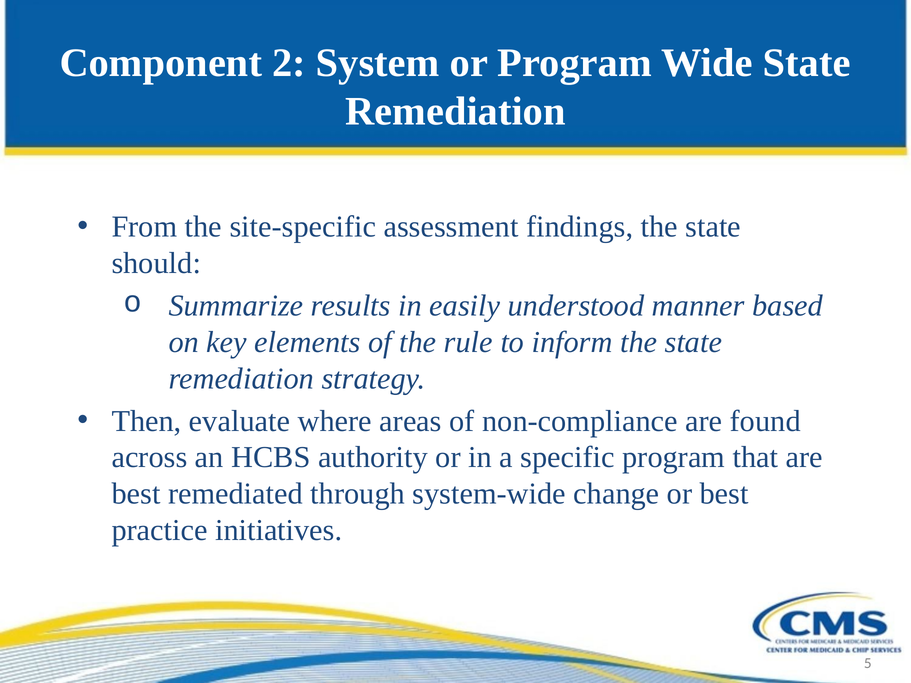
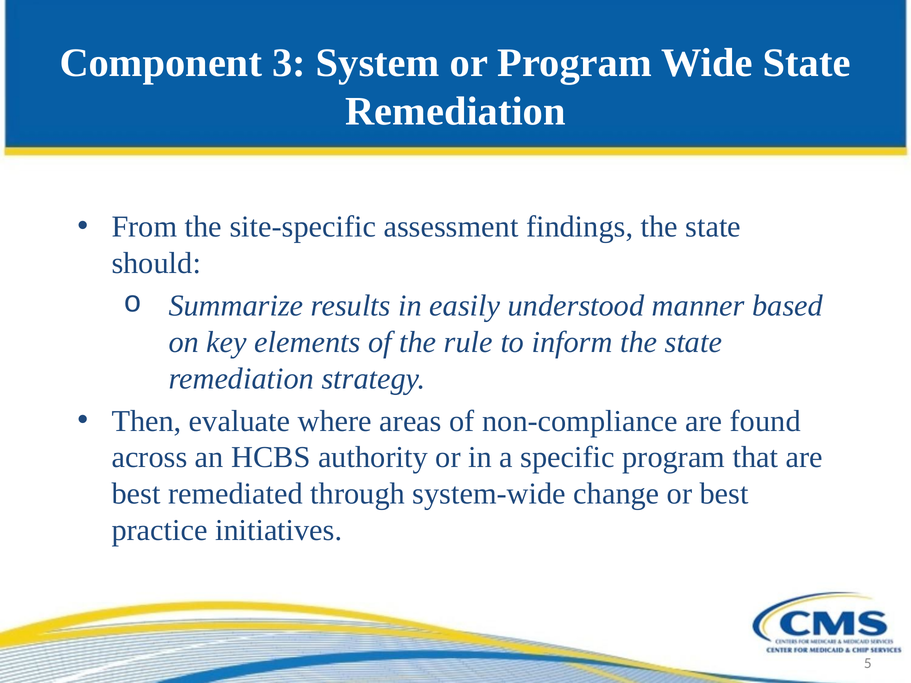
2: 2 -> 3 (289, 63)
